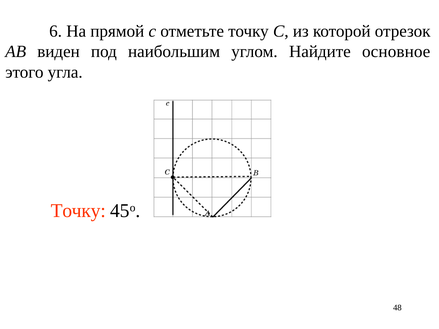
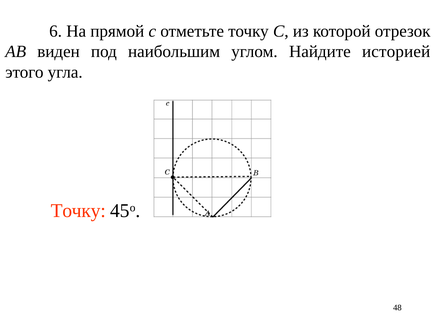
основное: основное -> историей (396, 52)
